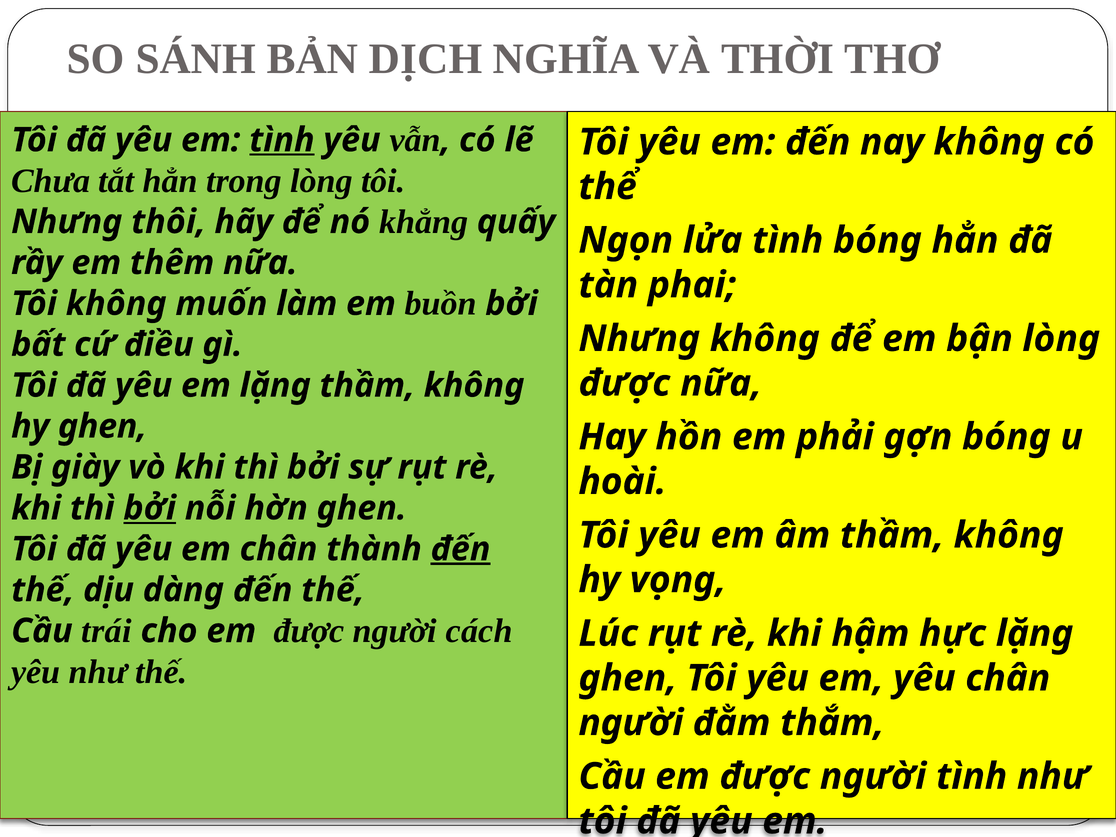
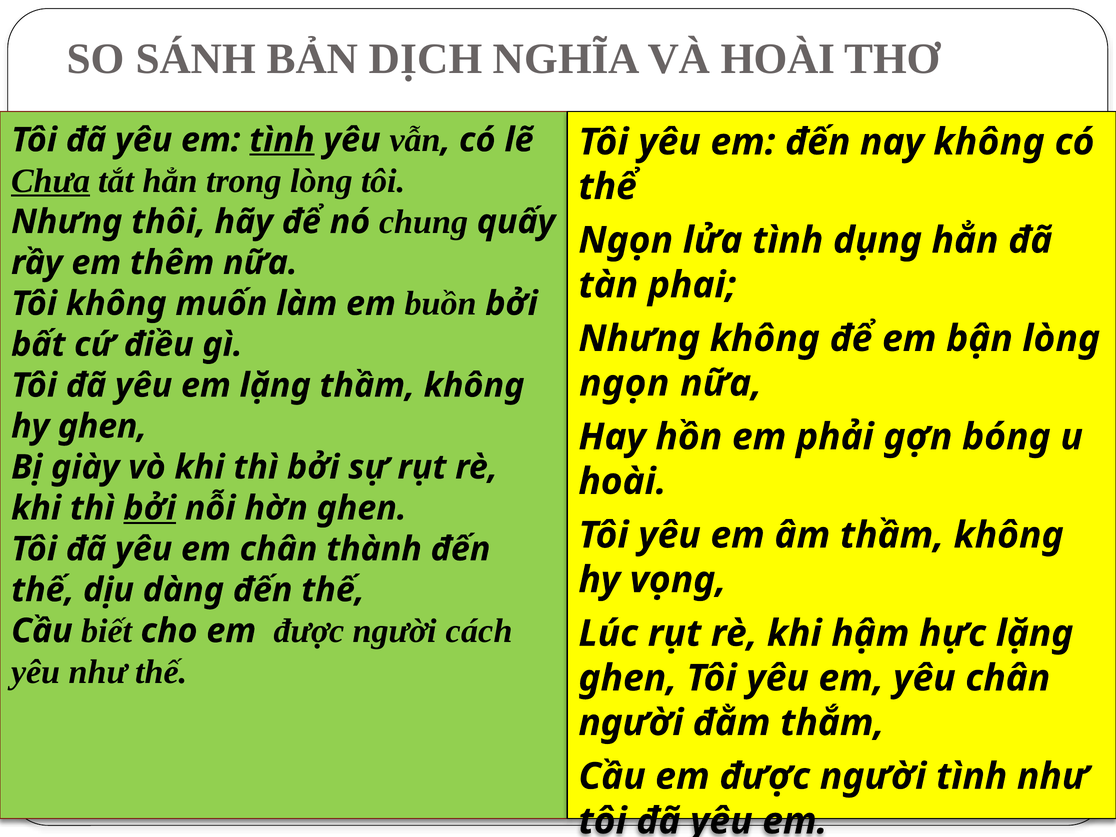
VÀ THỜI: THỜI -> HOÀI (778, 59)
Chưa underline: none -> present (51, 181)
khẳng: khẳng -> chung (424, 222)
tình bóng: bóng -> dụng (878, 240)
được: được -> ngọn (624, 383)
đến underline: present -> none (461, 549)
trái: trái -> biết (107, 631)
